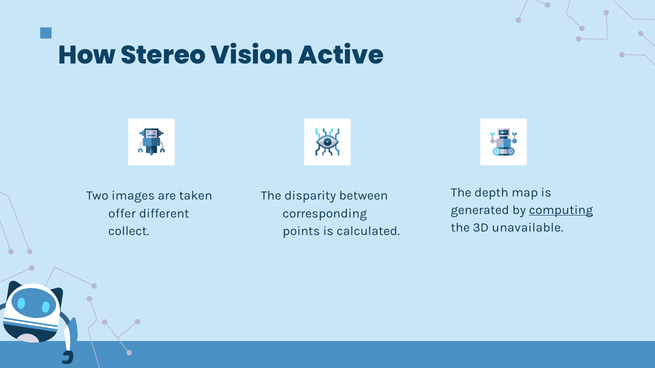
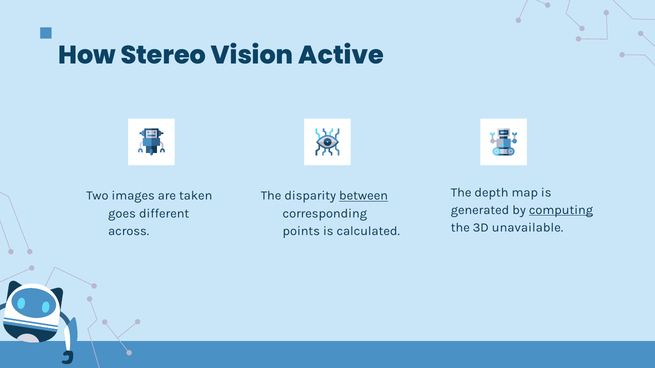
between underline: none -> present (364, 196)
offer: offer -> goes (122, 214)
collect: collect -> across (129, 231)
